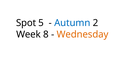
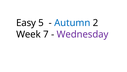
Spot: Spot -> Easy (26, 23)
8: 8 -> 7 (46, 34)
Wednesday colour: orange -> purple (83, 34)
